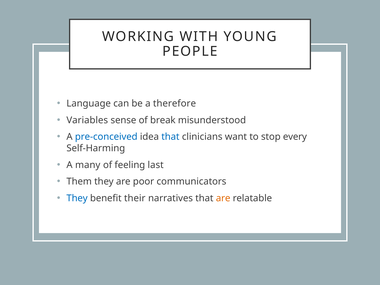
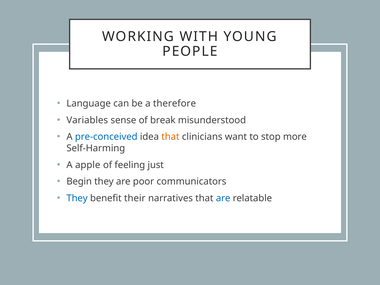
that colour: blue -> orange (170, 137)
every: every -> more (295, 137)
many: many -> apple (88, 165)
last: last -> just (156, 165)
Them: Them -> Begin (79, 182)
are colour: orange -> blue (223, 198)
